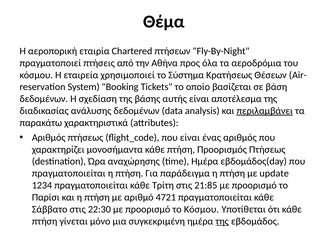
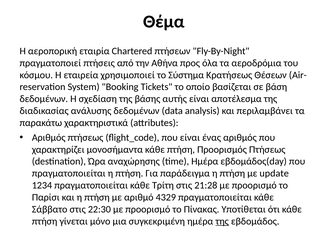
περιλαμβάνει underline: present -> none (265, 111)
21:85: 21:85 -> 21:28 (206, 186)
4721: 4721 -> 4329 (166, 198)
το Κόσμου: Κόσμου -> Πίνακας (202, 209)
